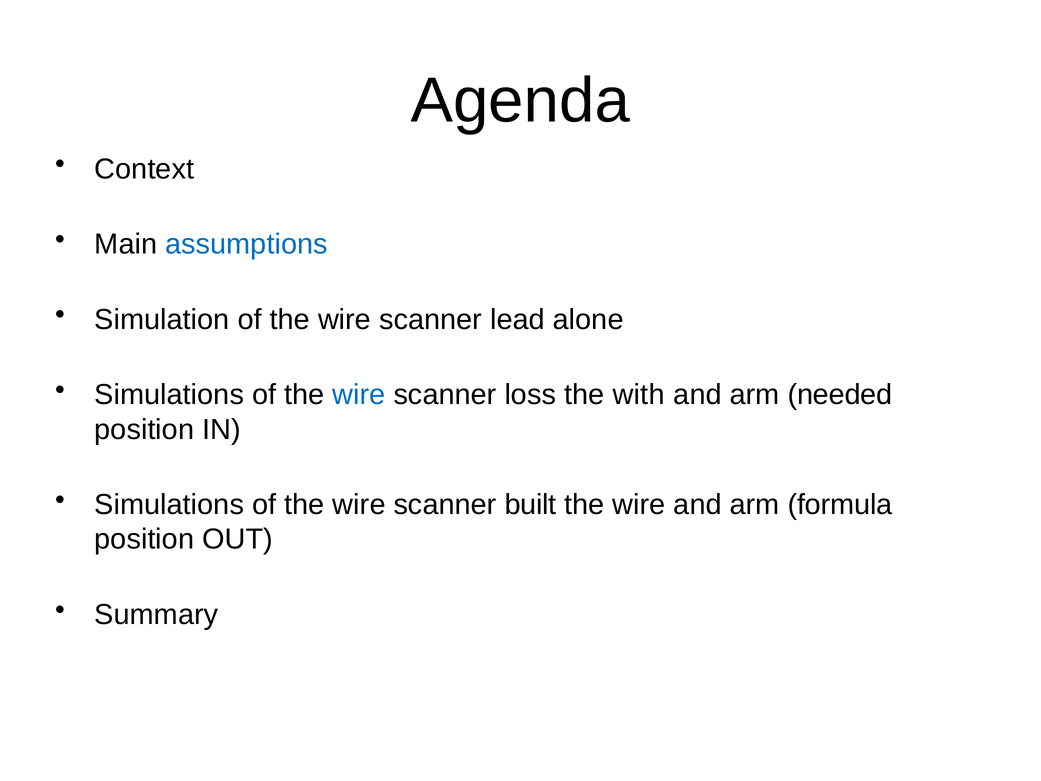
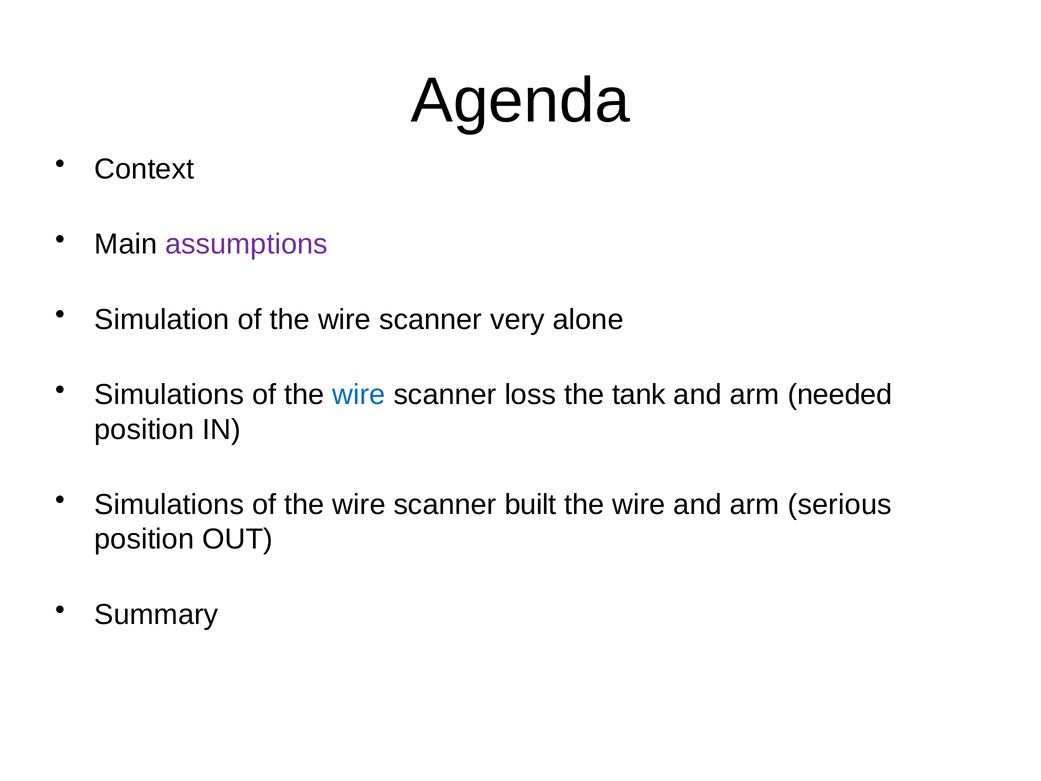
assumptions colour: blue -> purple (246, 244)
lead: lead -> very (517, 319)
with: with -> tank (639, 395)
formula: formula -> serious (840, 505)
